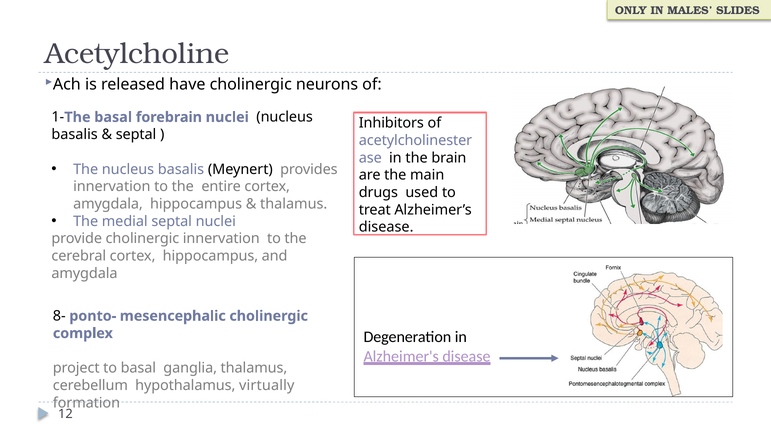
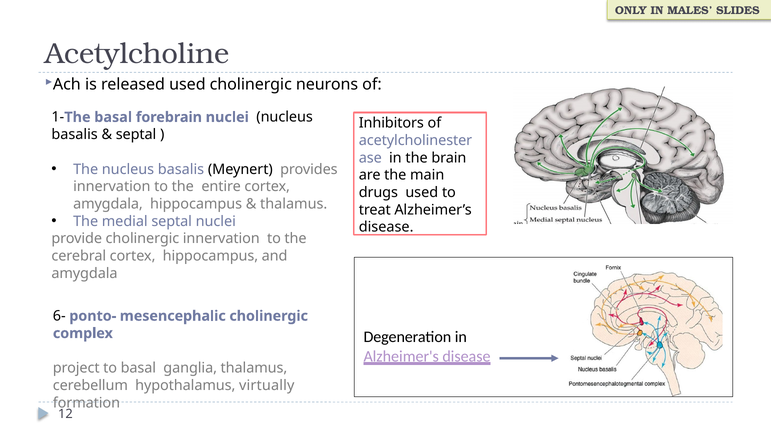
released have: have -> used (187, 85)
8-: 8- -> 6- (59, 316)
